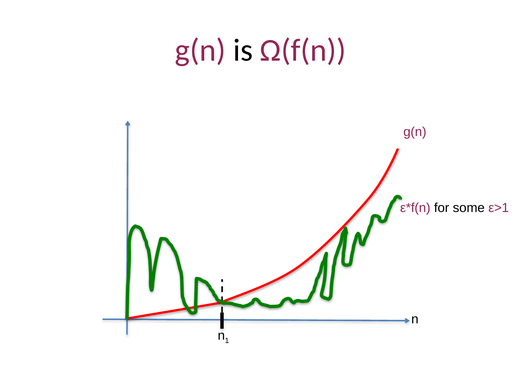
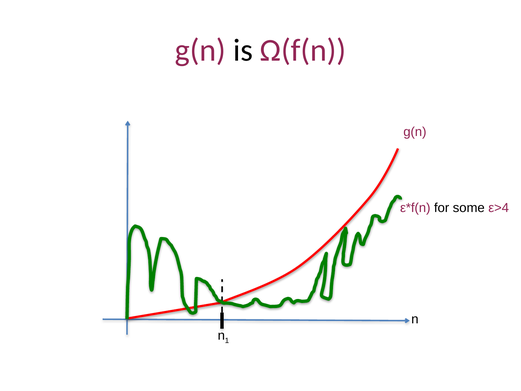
ε>1: ε>1 -> ε>4 (499, 208)
